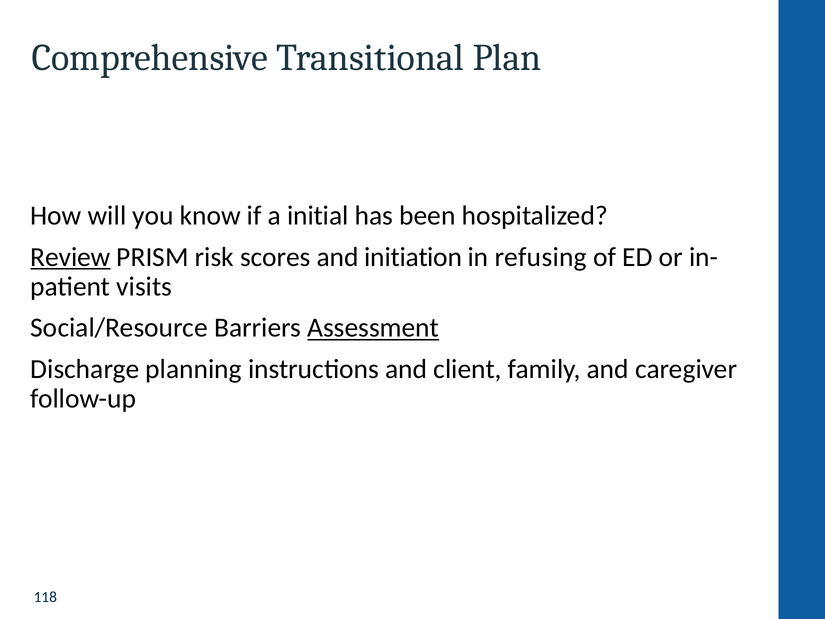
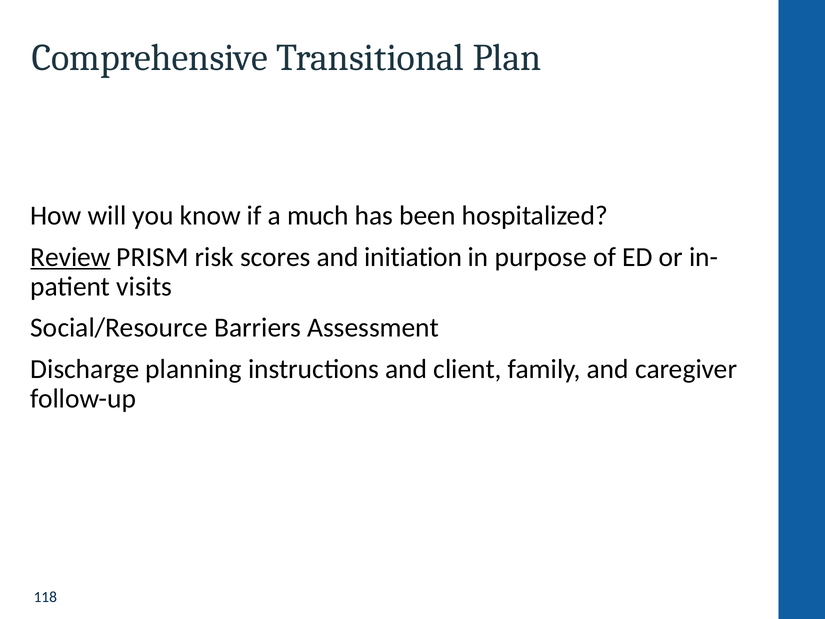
initial: initial -> much (318, 216)
refusing: refusing -> purpose (541, 257)
Assessment underline: present -> none (373, 328)
